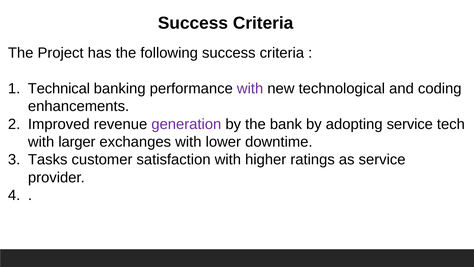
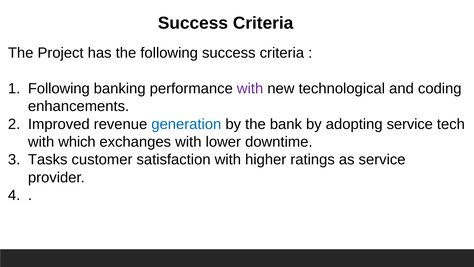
Technical: Technical -> Following (59, 88)
generation colour: purple -> blue (186, 124)
larger: larger -> which (77, 142)
